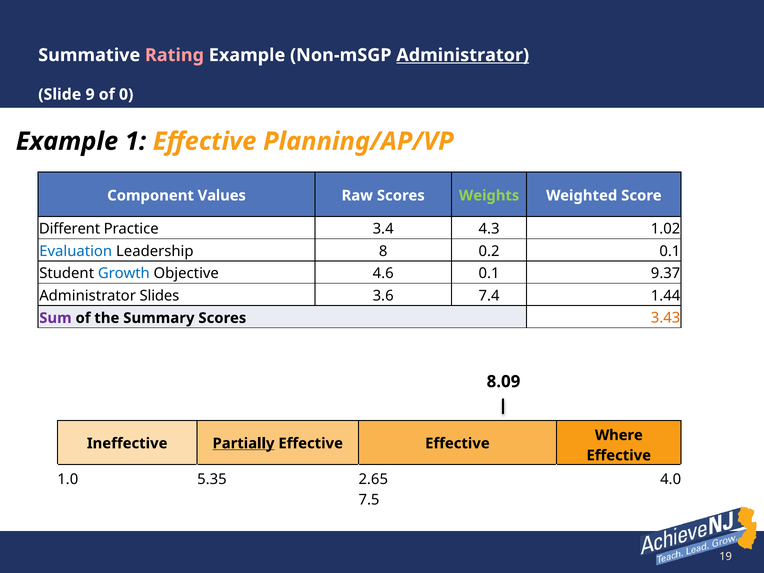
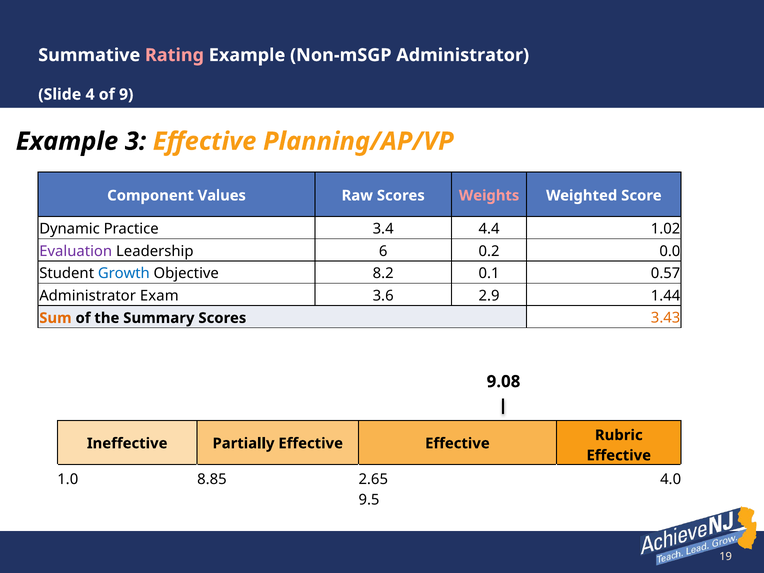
Administrator underline: present -> none (463, 55)
9: 9 -> 4 (90, 94)
0: 0 -> 9 (126, 94)
1: 1 -> 3 (136, 141)
Weights colour: light green -> pink (489, 196)
Different: Different -> Dynamic (70, 229)
4.3: 4.3 -> 4.4 (489, 229)
Evaluation colour: blue -> purple (76, 251)
8: 8 -> 6 (383, 251)
0.2 0.1: 0.1 -> 0.0 (670, 251)
4.6: 4.6 -> 8.2 (383, 273)
9.37: 9.37 -> 0.57 (666, 273)
Slides: Slides -> Exam (159, 296)
7.4: 7.4 -> 2.9 (489, 296)
Sum colour: purple -> orange (55, 318)
8.09: 8.09 -> 9.08 (503, 382)
Where: Where -> Rubric (619, 435)
Partially underline: present -> none (243, 443)
5.35: 5.35 -> 8.85 (212, 479)
7.5: 7.5 -> 9.5 (369, 500)
